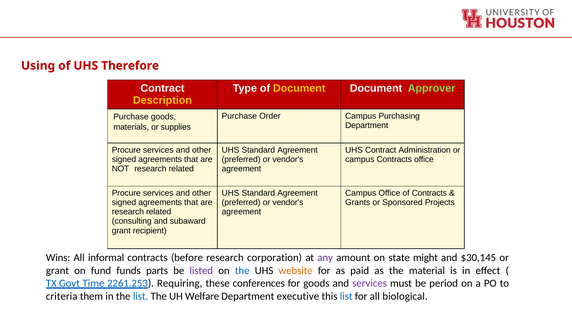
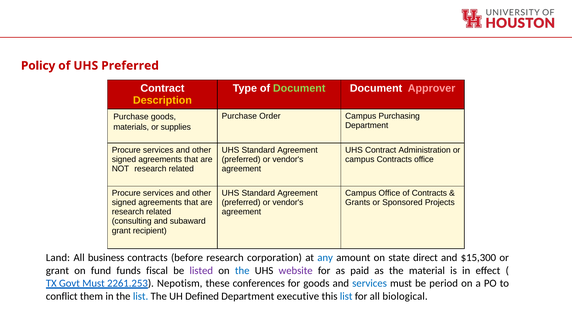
Using: Using -> Policy (38, 66)
UHS Therefore: Therefore -> Preferred (130, 66)
Document colour: yellow -> light green (299, 88)
Approver colour: light green -> pink (432, 88)
Wins: Wins -> Land (58, 257)
informal: informal -> business (106, 257)
any colour: purple -> blue (325, 257)
might: might -> direct (425, 257)
$30,145: $30,145 -> $15,300 (478, 257)
parts: parts -> fiscal (157, 270)
website colour: orange -> purple (296, 270)
Govt Time: Time -> Must (94, 283)
Requiring: Requiring -> Nepotism (180, 283)
services colour: purple -> blue (370, 283)
criteria: criteria -> conflict (62, 296)
Welfare: Welfare -> Defined (202, 296)
